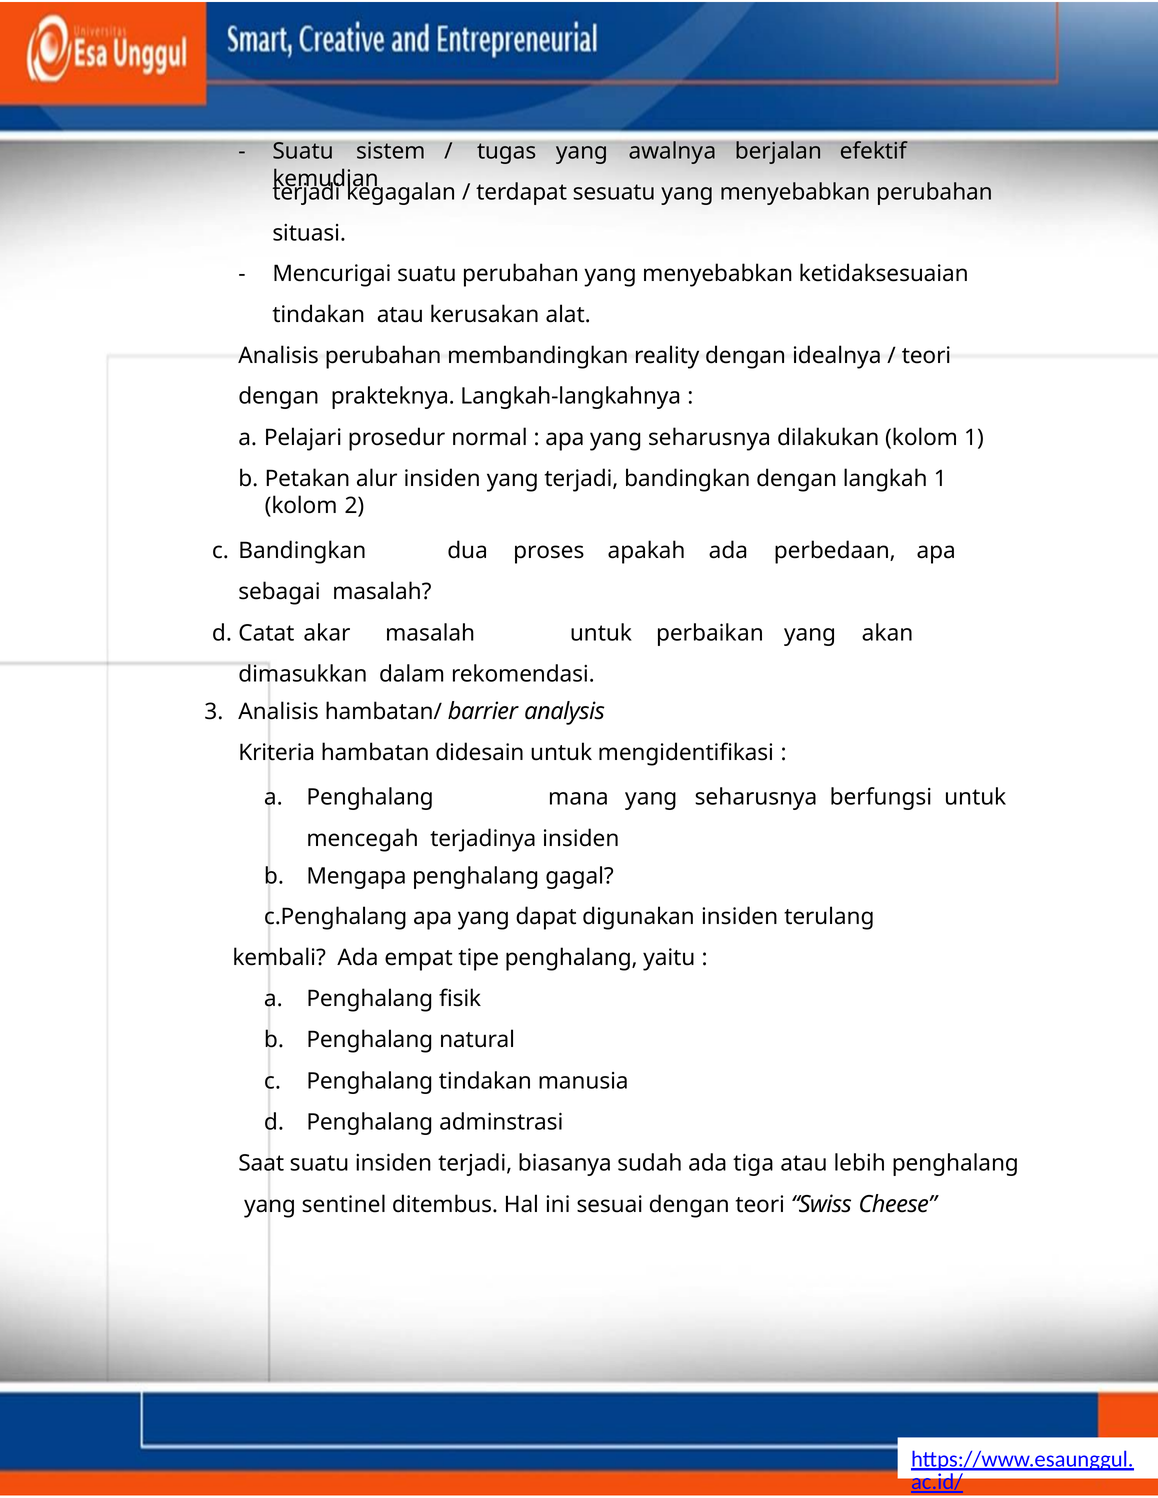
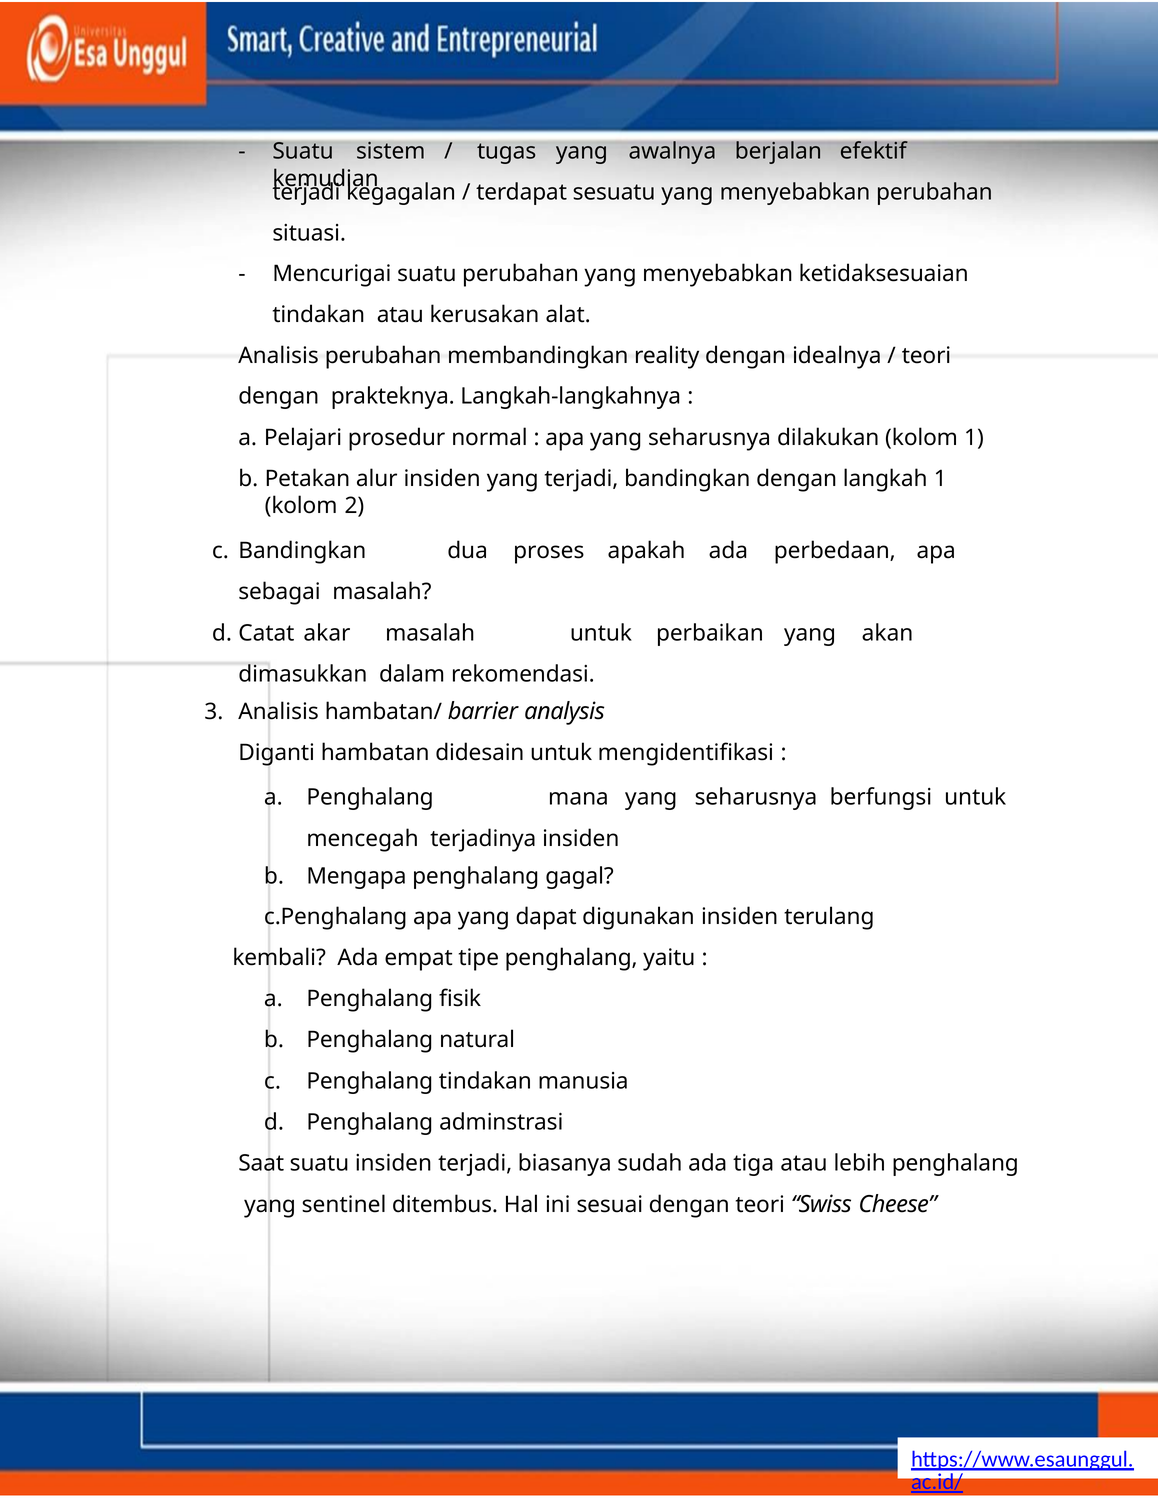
Kriteria: Kriteria -> Diganti (277, 753)
